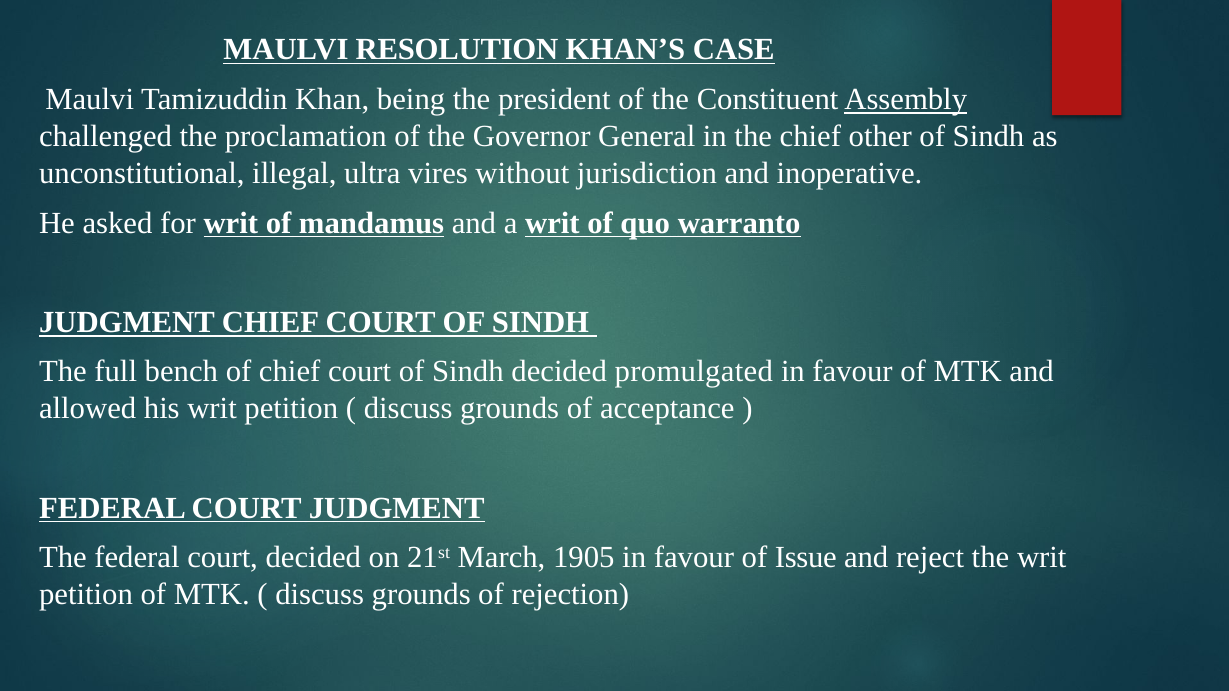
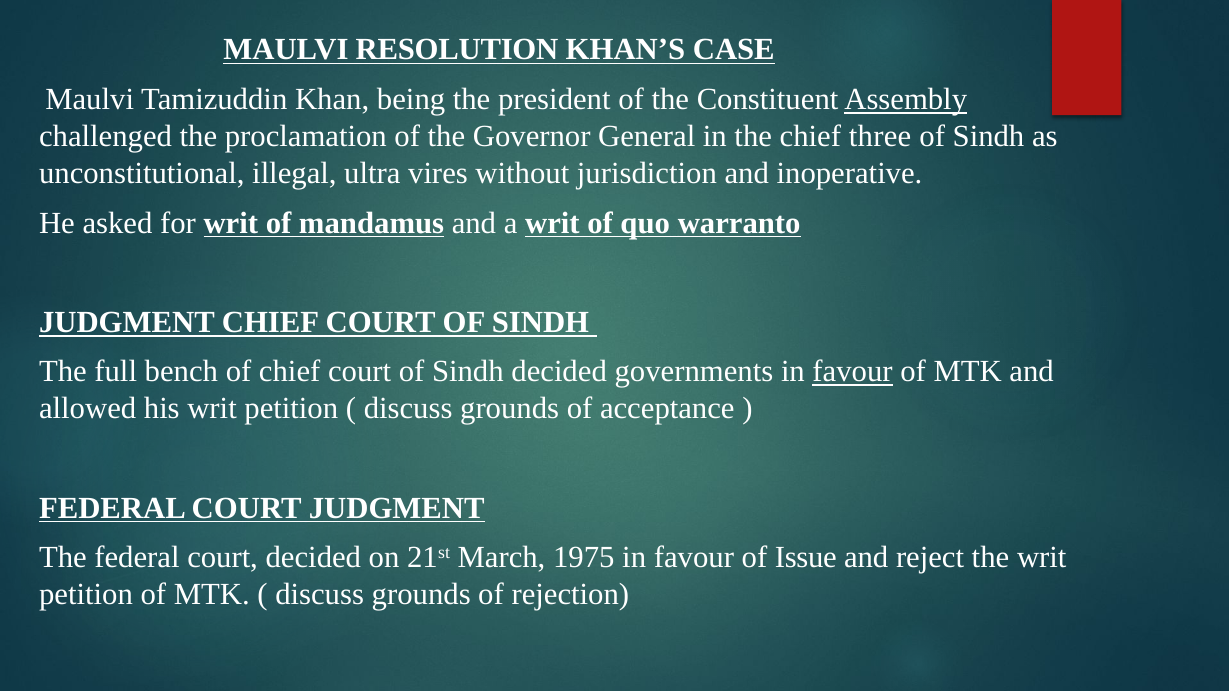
other: other -> three (880, 136)
promulgated: promulgated -> governments (694, 372)
favour underline: none -> present (853, 372)
1905: 1905 -> 1975 (584, 558)
